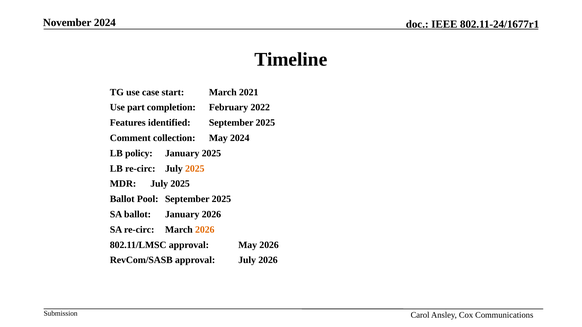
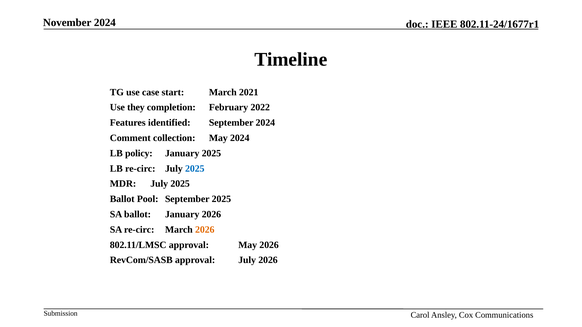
part: part -> they (136, 108)
identified September 2025: 2025 -> 2024 (265, 123)
2025 colour: orange -> blue (195, 169)
